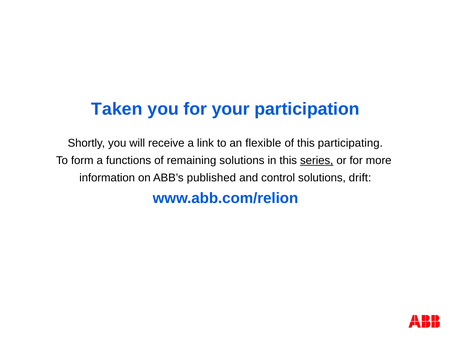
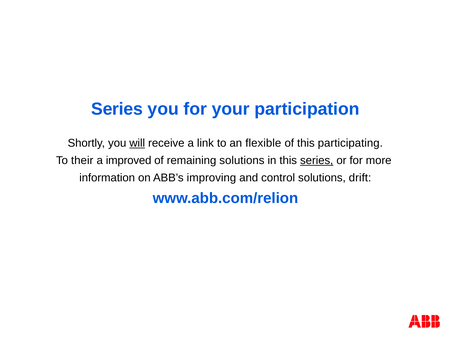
Taken: Taken -> Series (117, 109)
will underline: none -> present (137, 143)
form: form -> their (82, 161)
functions: functions -> improved (129, 161)
published: published -> improving (211, 178)
